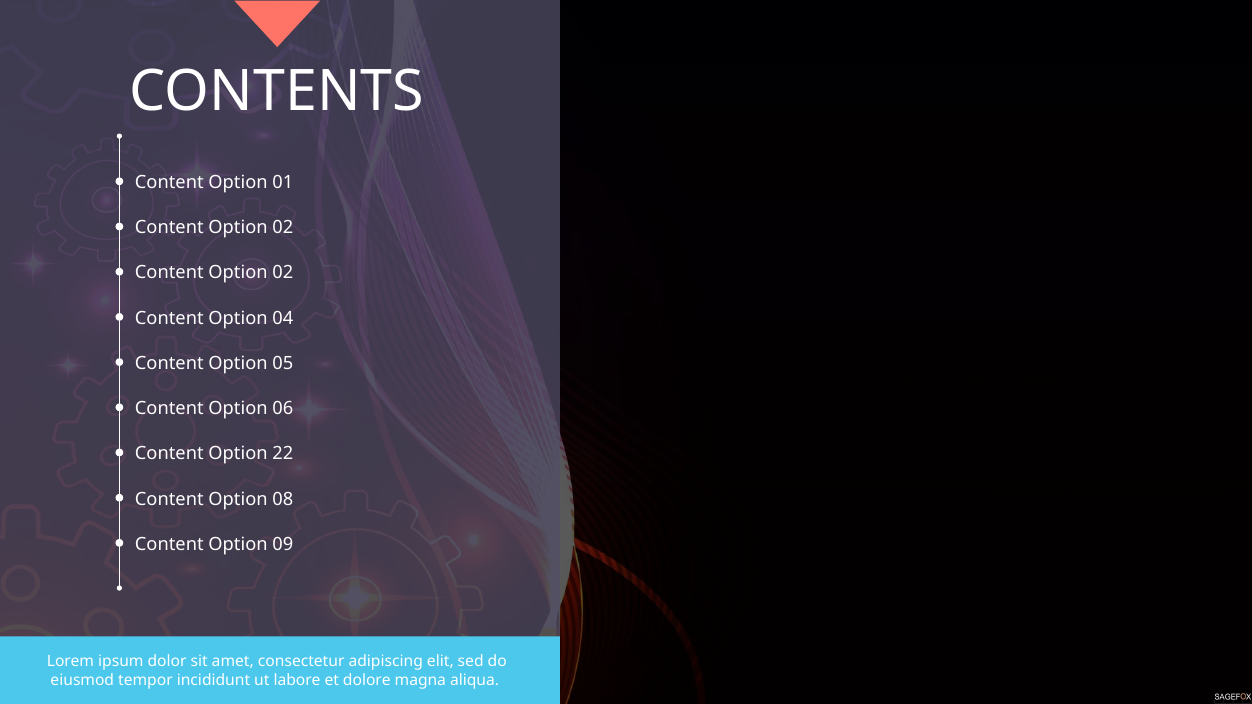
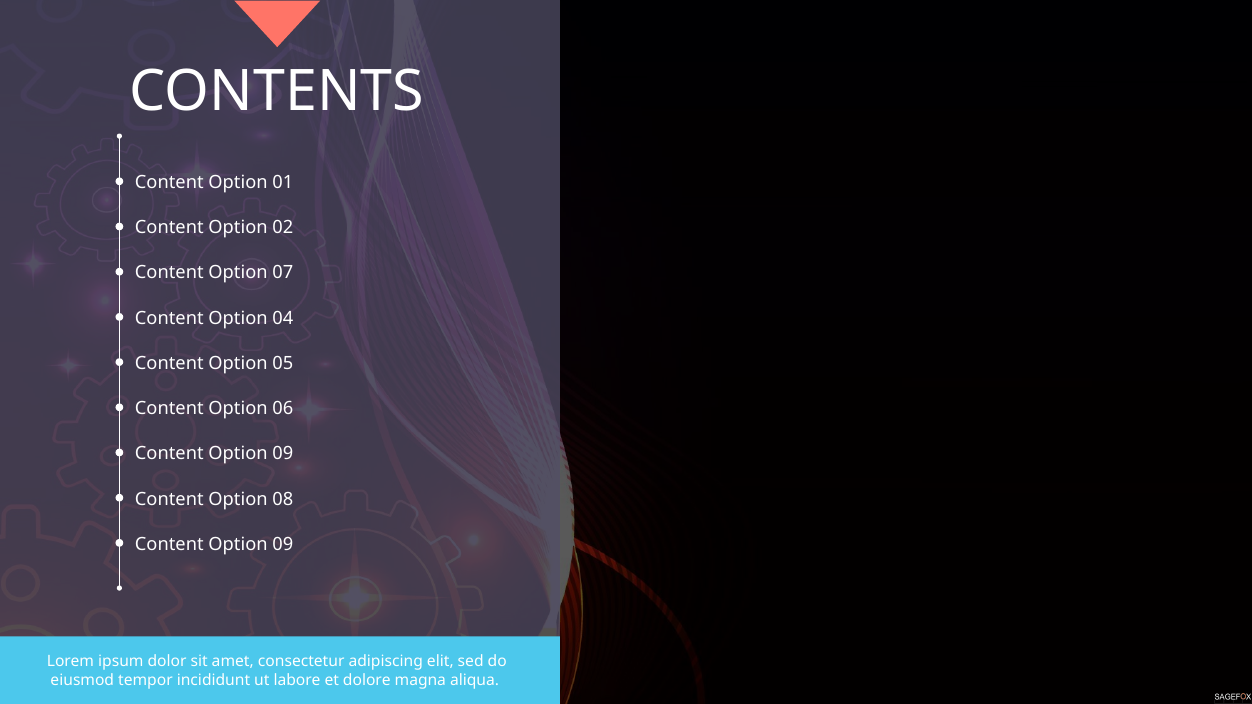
02: 02 -> 07 (283, 273)
22: 22 -> 09 (283, 454)
